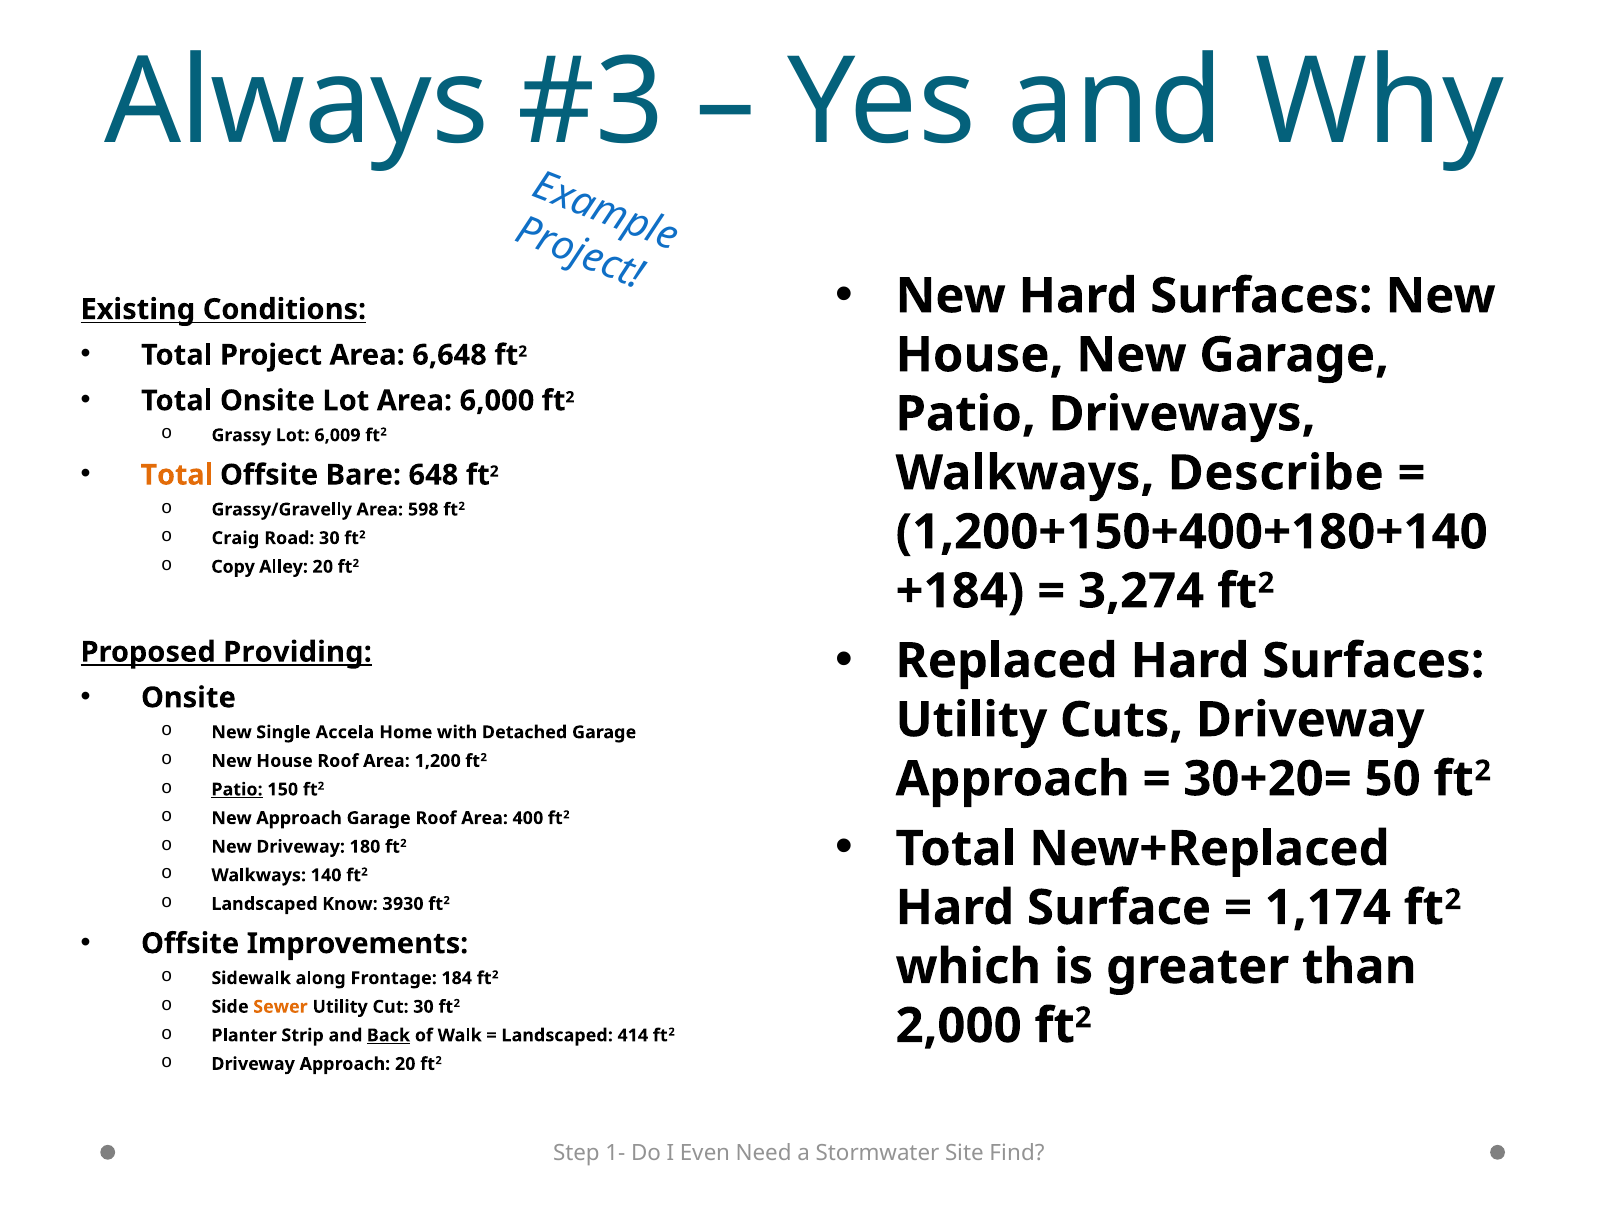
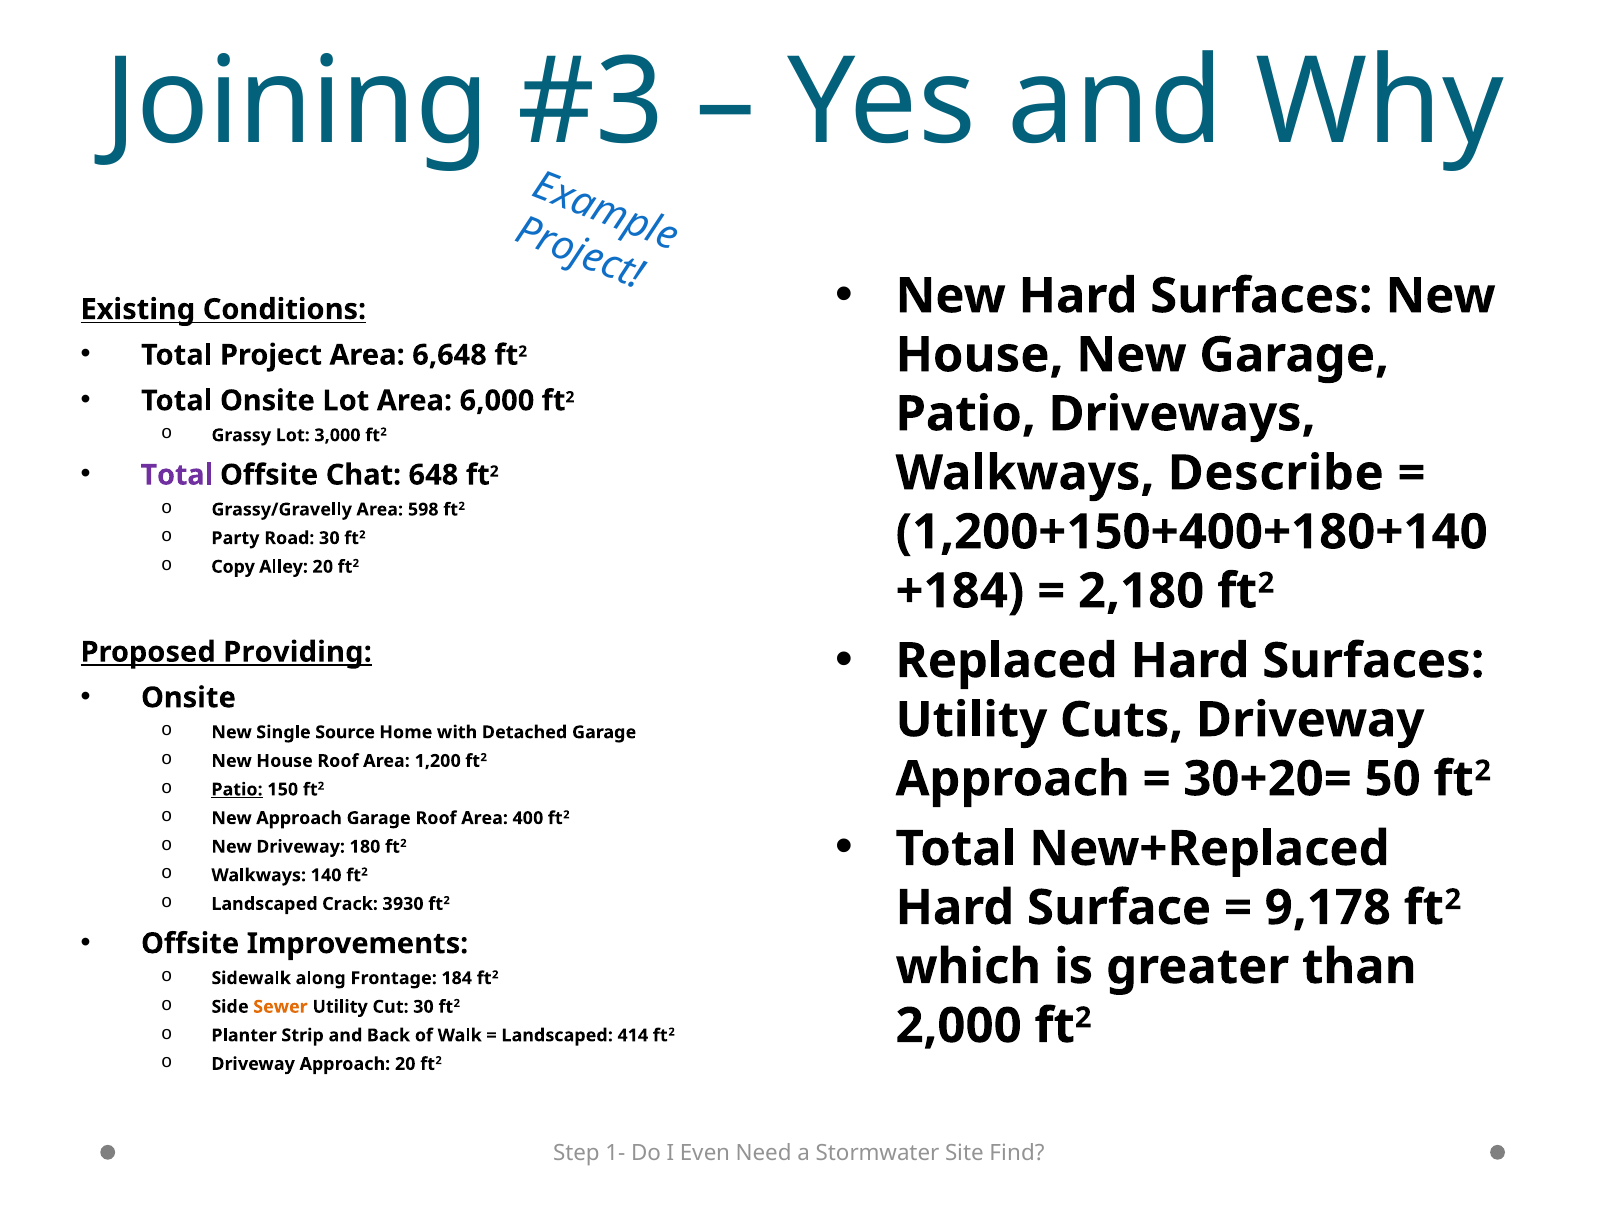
Always: Always -> Joining (297, 102)
6,009: 6,009 -> 3,000 (337, 435)
Total colour: orange -> purple (177, 475)
Bare: Bare -> Chat (363, 475)
Craig: Craig -> Party (235, 538)
3,274: 3,274 -> 2,180 (1141, 591)
Accela: Accela -> Source (345, 732)
Know: Know -> Crack (350, 904)
1,174: 1,174 -> 9,178 (1328, 908)
Back underline: present -> none (388, 1036)
